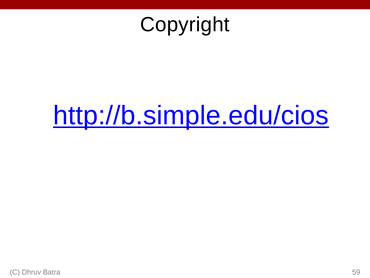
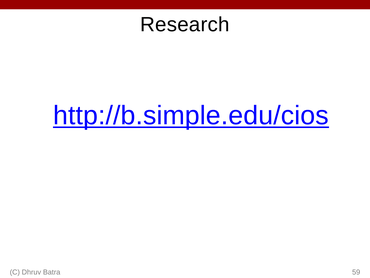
Copyright: Copyright -> Research (185, 25)
